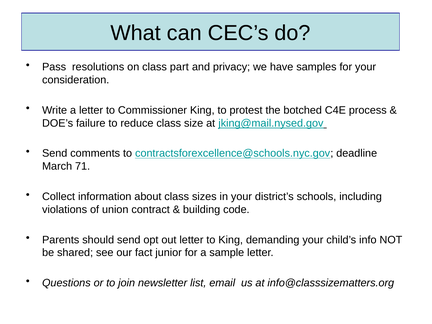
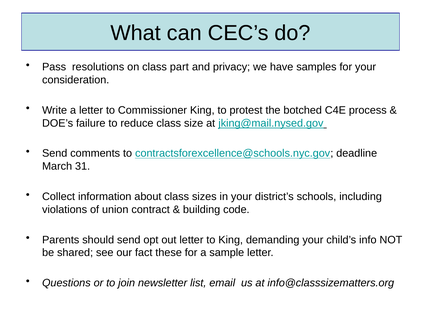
71: 71 -> 31 (83, 166)
junior: junior -> these (169, 253)
